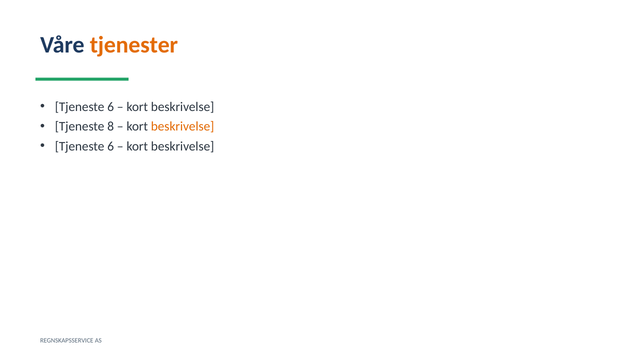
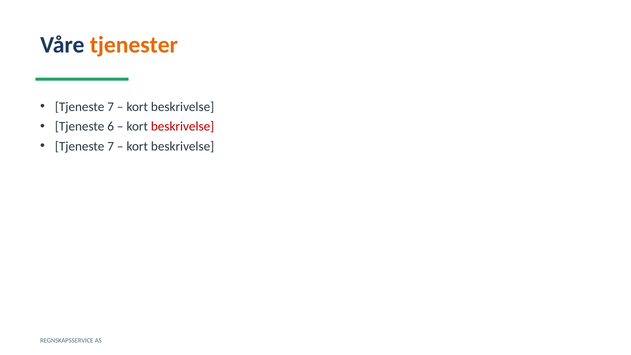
6: 6 -> 7 (111, 107)
8: 8 -> 6 (111, 127)
beskrivelse colour: orange -> red (183, 127)
6: 6 -> 7 (111, 146)
